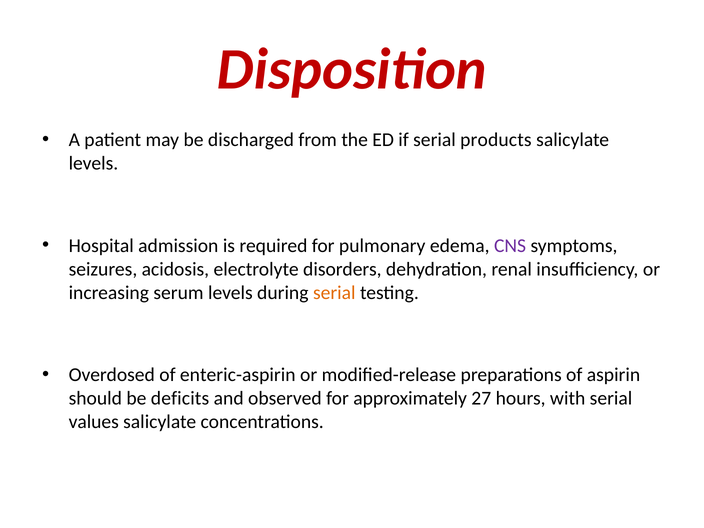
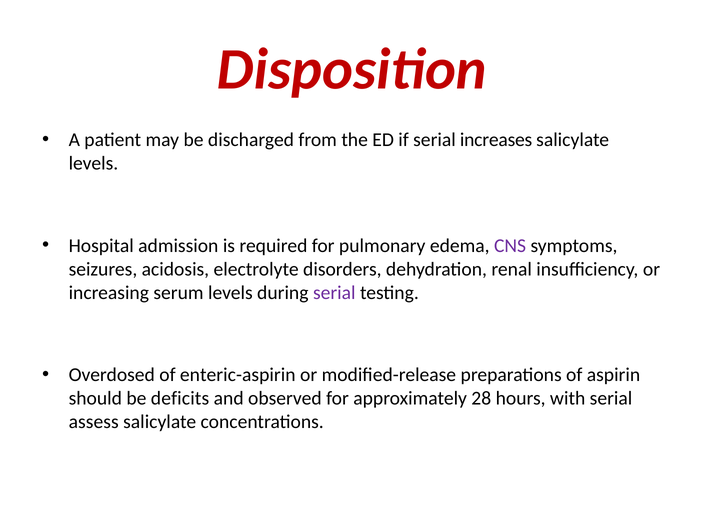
products: products -> increases (496, 140)
serial colour: orange -> purple (334, 293)
27: 27 -> 28 (481, 398)
values: values -> assess (94, 422)
